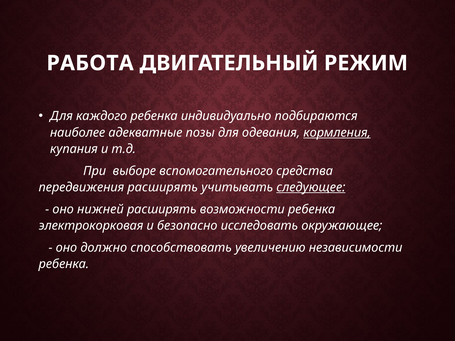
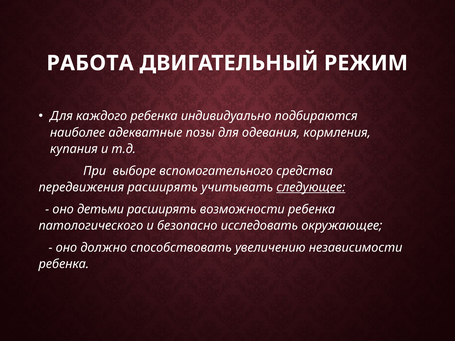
кормления underline: present -> none (337, 133)
нижней: нижней -> детьми (101, 209)
электрокорковая: электрокорковая -> патологического (91, 226)
